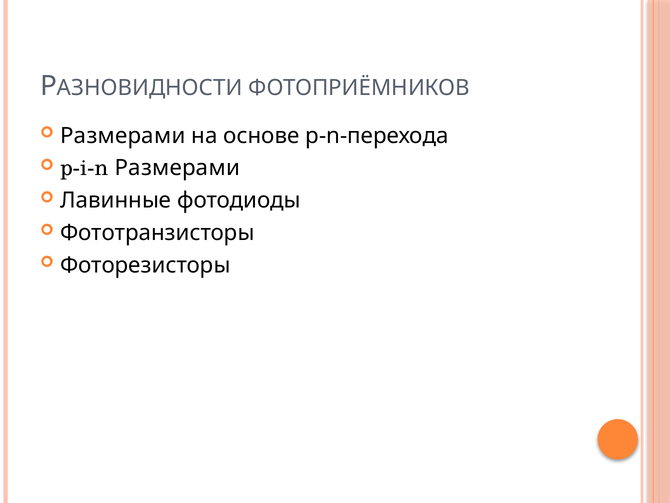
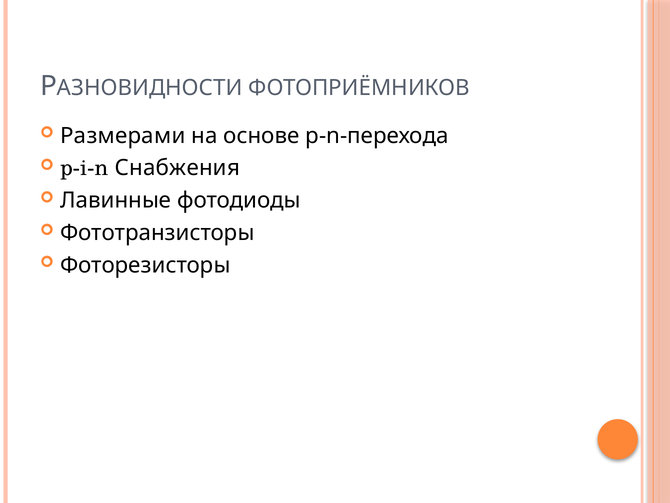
p-i-n Размерами: Размерами -> Снабжения (177, 168)
